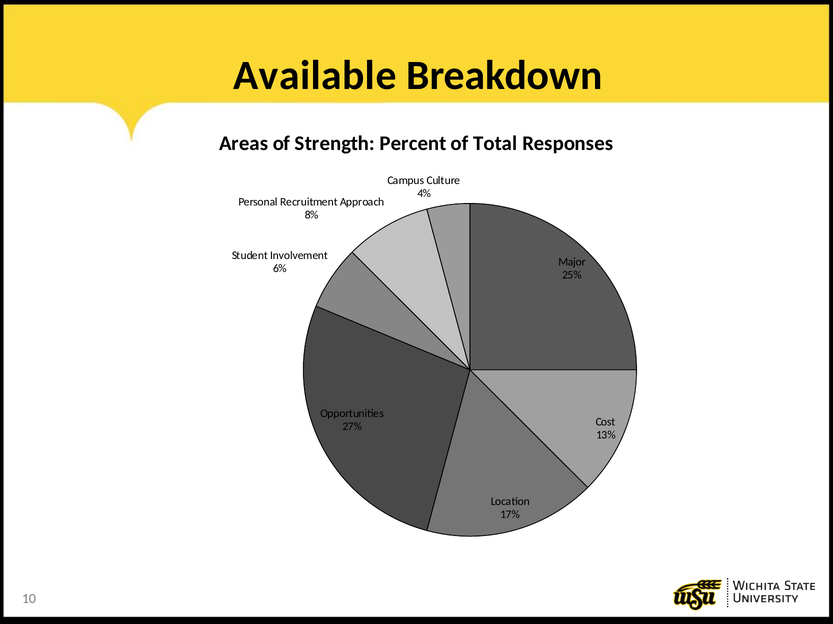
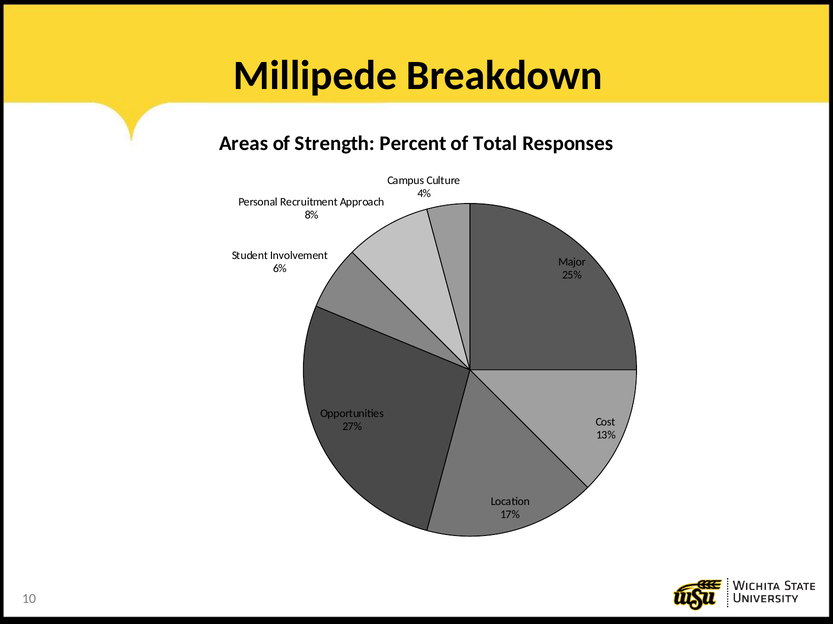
Available: Available -> Millipede (315, 76)
